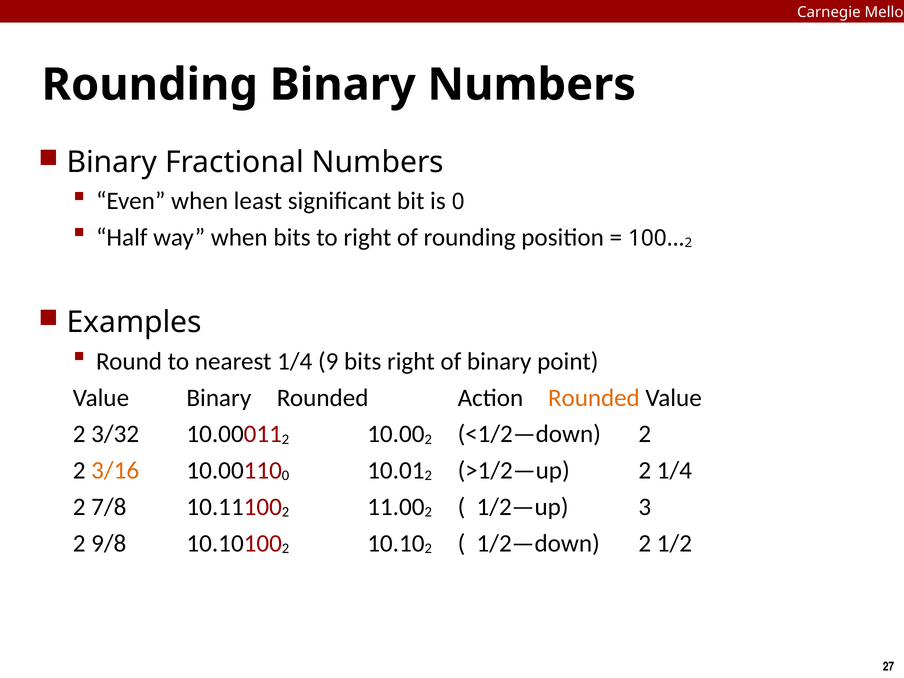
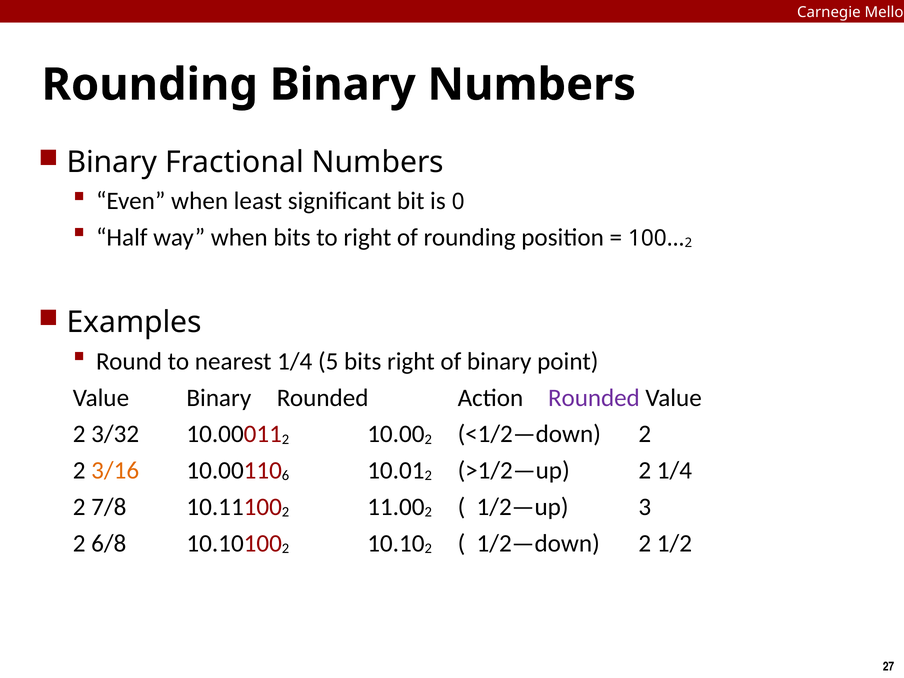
9: 9 -> 5 (328, 361)
Rounded colour: orange -> purple (594, 398)
0: 0 -> 6 (286, 476)
9/8: 9/8 -> 6/8 (109, 543)
